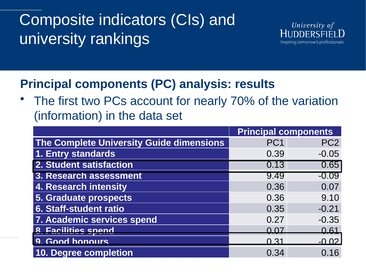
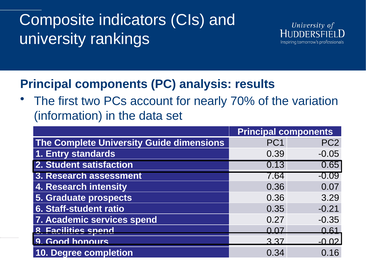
9.49: 9.49 -> 7.64 (276, 176)
9.10: 9.10 -> 3.29 (330, 198)
0.31: 0.31 -> 3.37 (276, 241)
